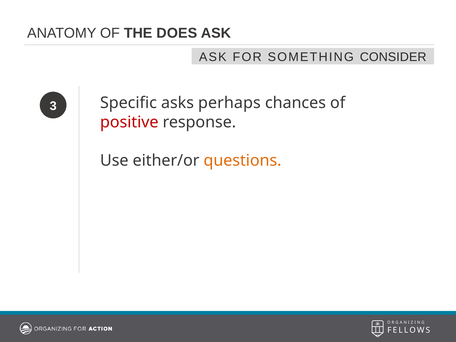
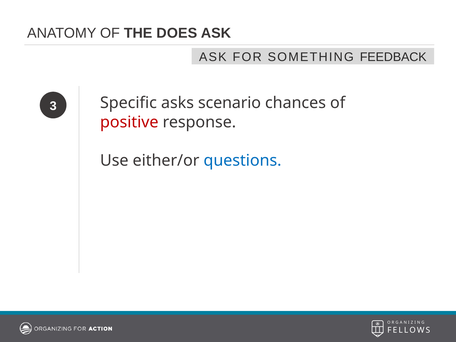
CONSIDER: CONSIDER -> FEEDBACK (393, 57)
perhaps: perhaps -> scenario (230, 103)
questions colour: orange -> blue (243, 161)
